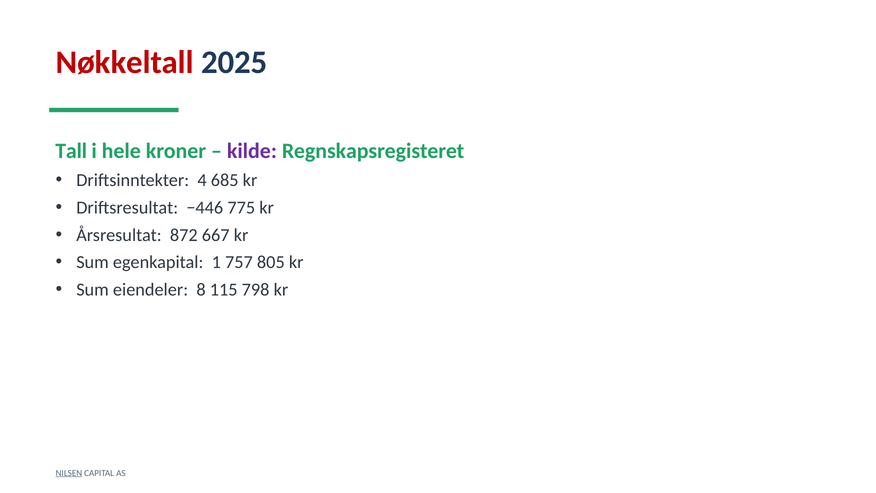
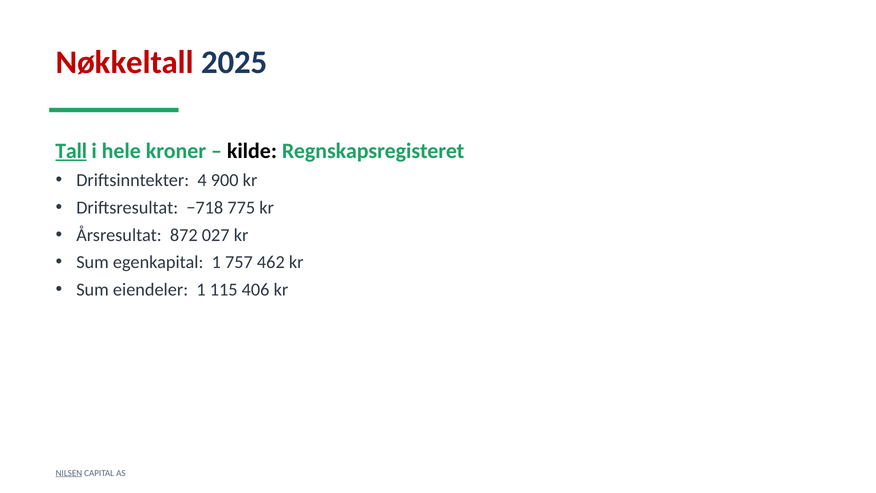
Tall underline: none -> present (71, 151)
kilde colour: purple -> black (252, 151)
685: 685 -> 900 (225, 180)
−446: −446 -> −718 (205, 208)
667: 667 -> 027 (216, 235)
805: 805 -> 462 (271, 262)
eiendeler 8: 8 -> 1 (201, 290)
798: 798 -> 406 (256, 290)
